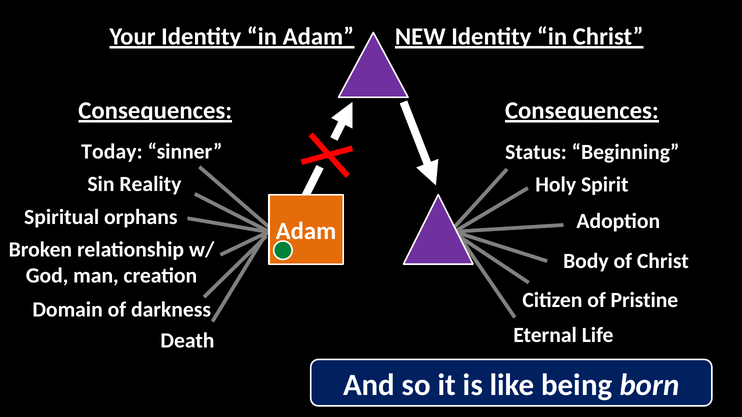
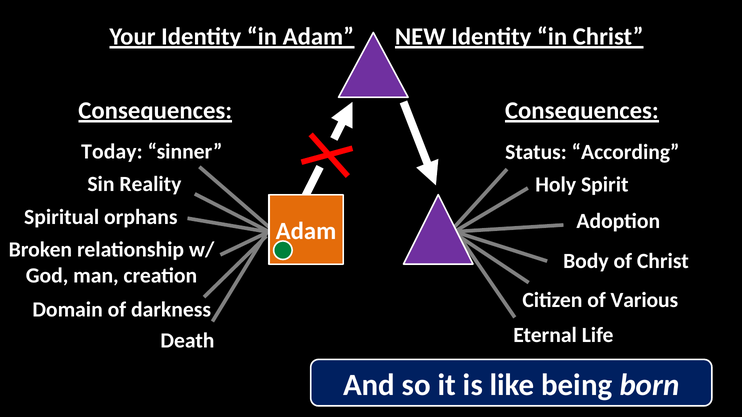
Beginning: Beginning -> According (626, 152)
Pristine: Pristine -> Various (644, 301)
